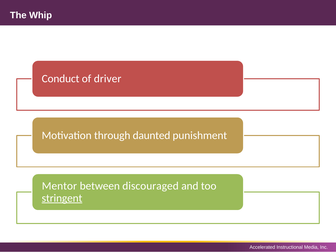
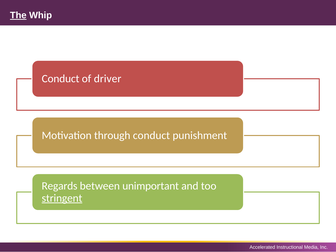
The underline: none -> present (18, 15)
through daunted: daunted -> conduct (151, 135)
Mentor: Mentor -> Regards (60, 186)
discouraged: discouraged -> unimportant (151, 186)
